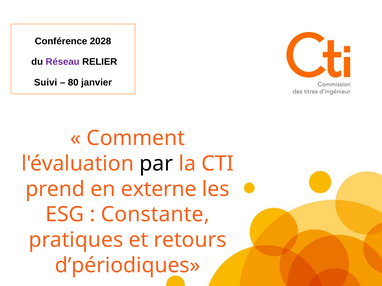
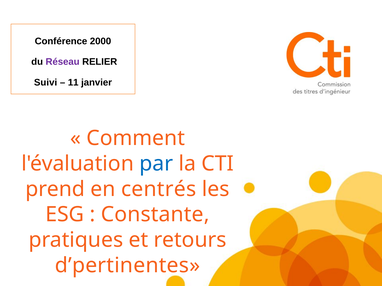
2028: 2028 -> 2000 (101, 41)
80: 80 -> 11 (73, 83)
par colour: black -> blue (156, 164)
externe: externe -> centrés (159, 189)
d’périodiques: d’périodiques -> d’pertinentes (127, 266)
